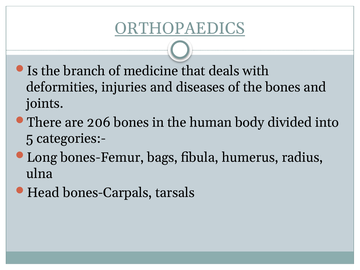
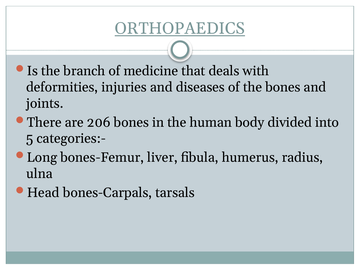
bags: bags -> liver (162, 157)
